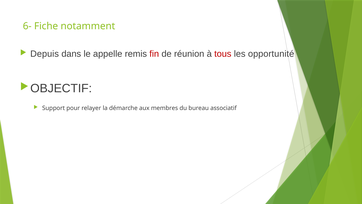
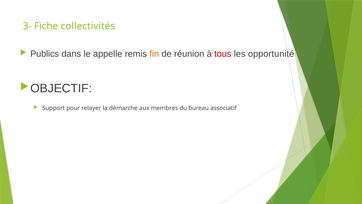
6-: 6- -> 3- (27, 26)
notamment: notamment -> collectivités (88, 26)
Depuis: Depuis -> Publics (45, 54)
fin colour: red -> orange (154, 54)
